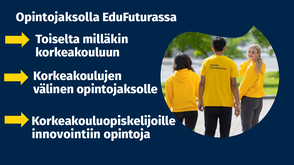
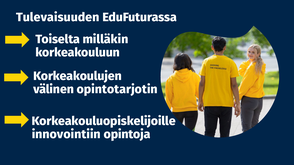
Opintojaksolla: Opintojaksolla -> Tulevaisuuden (58, 17)
opintojaksolle: opintojaksolle -> opintotarjotin (117, 89)
